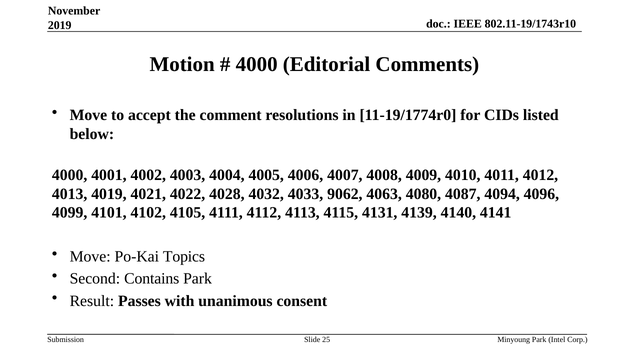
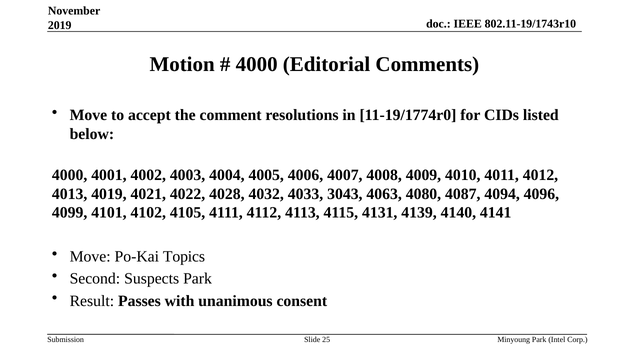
9062: 9062 -> 3043 (345, 194)
Contains: Contains -> Suspects (152, 279)
